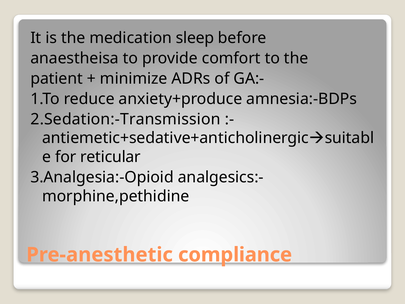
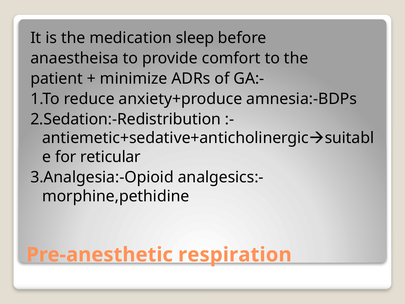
2.Sedation:-Transmission: 2.Sedation:-Transmission -> 2.Sedation:-Redistribution (126, 119)
compliance: compliance -> respiration (235, 255)
